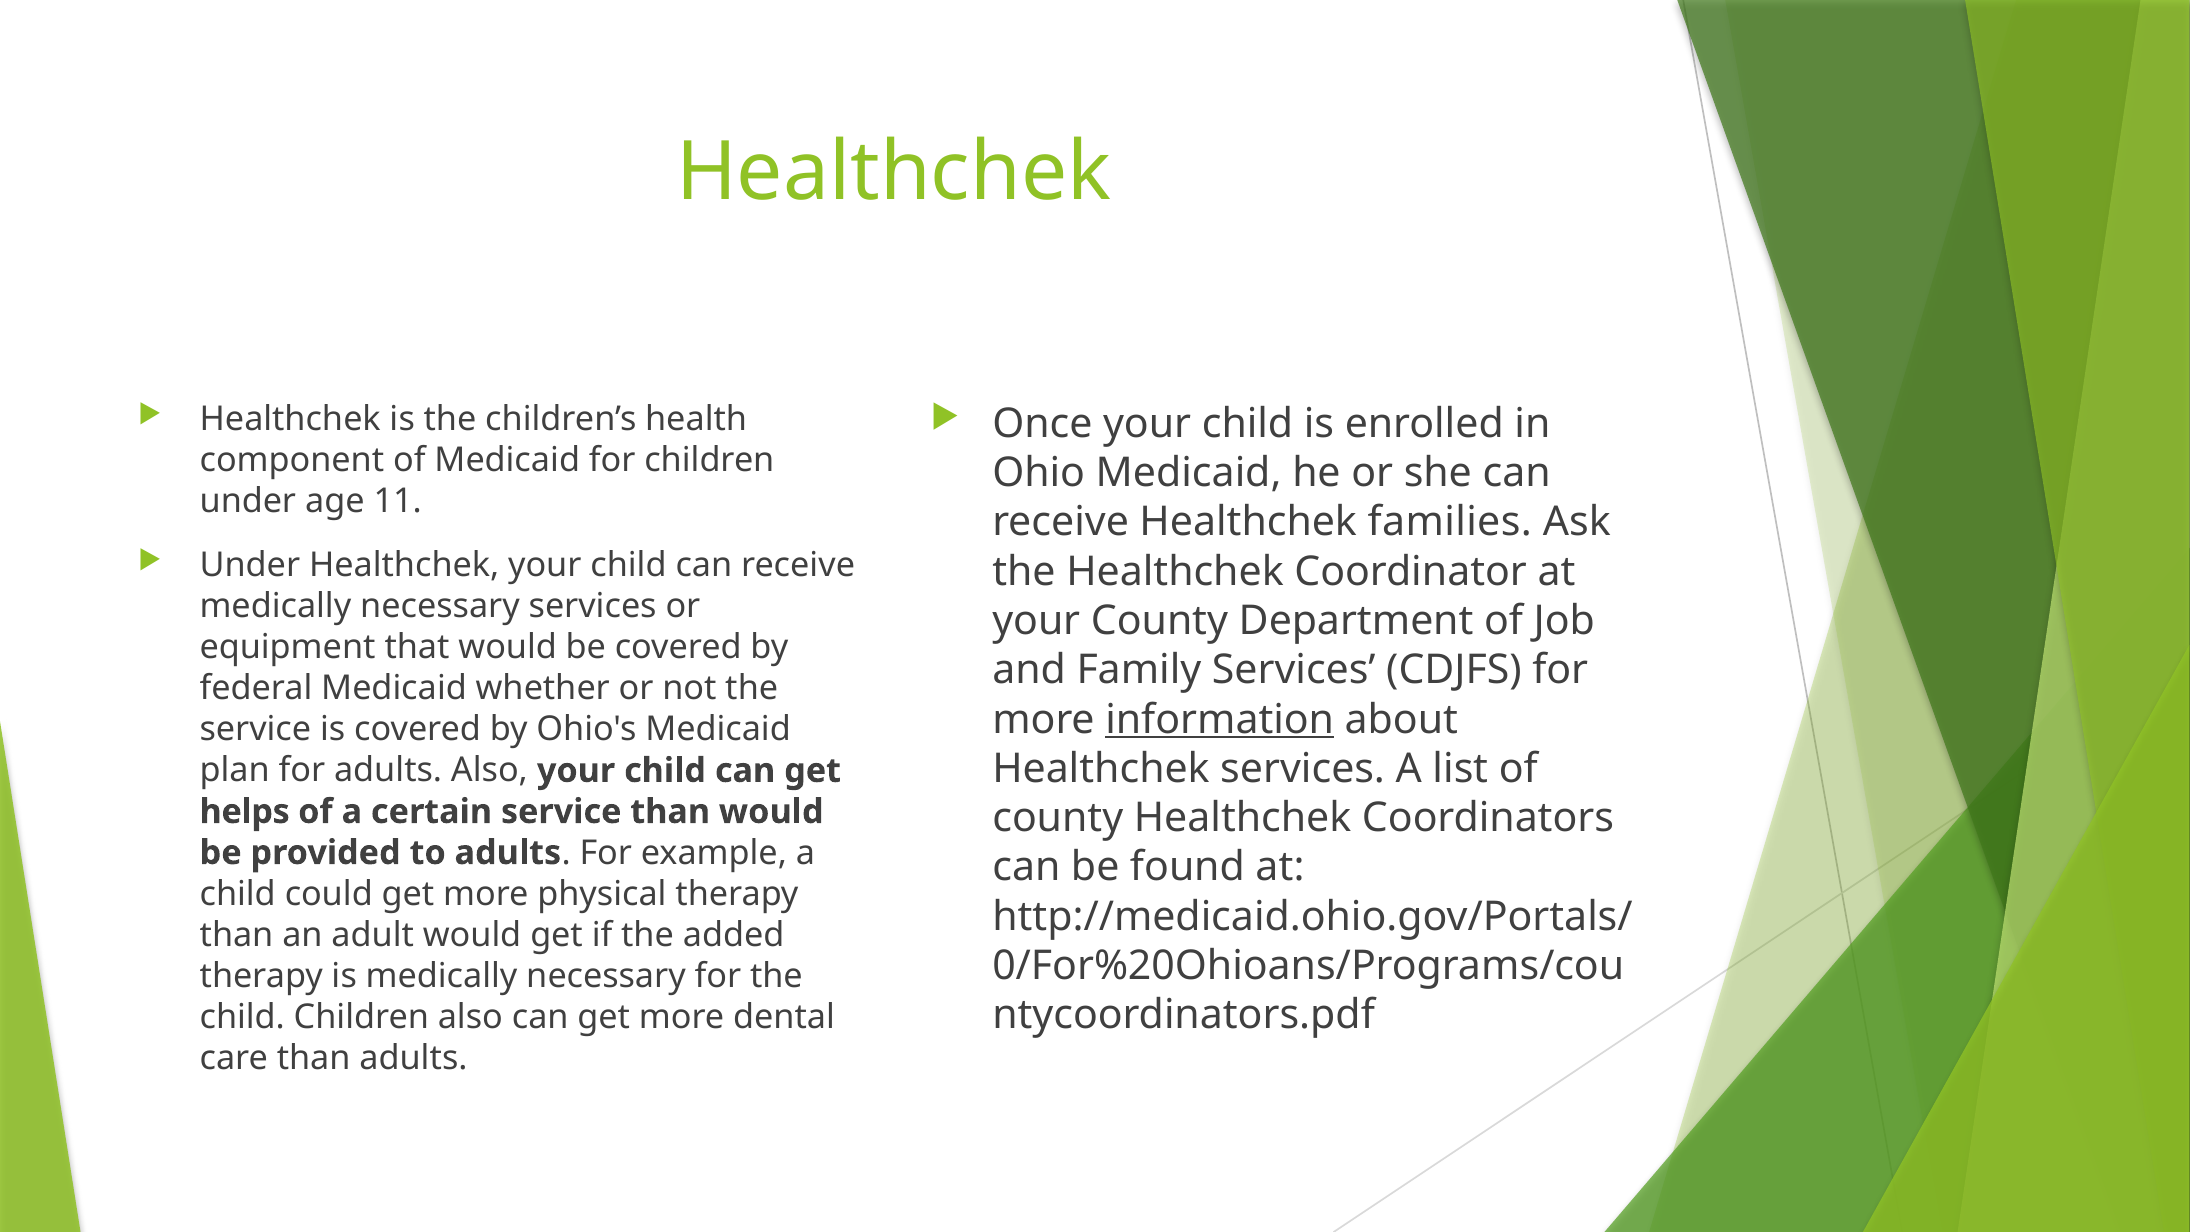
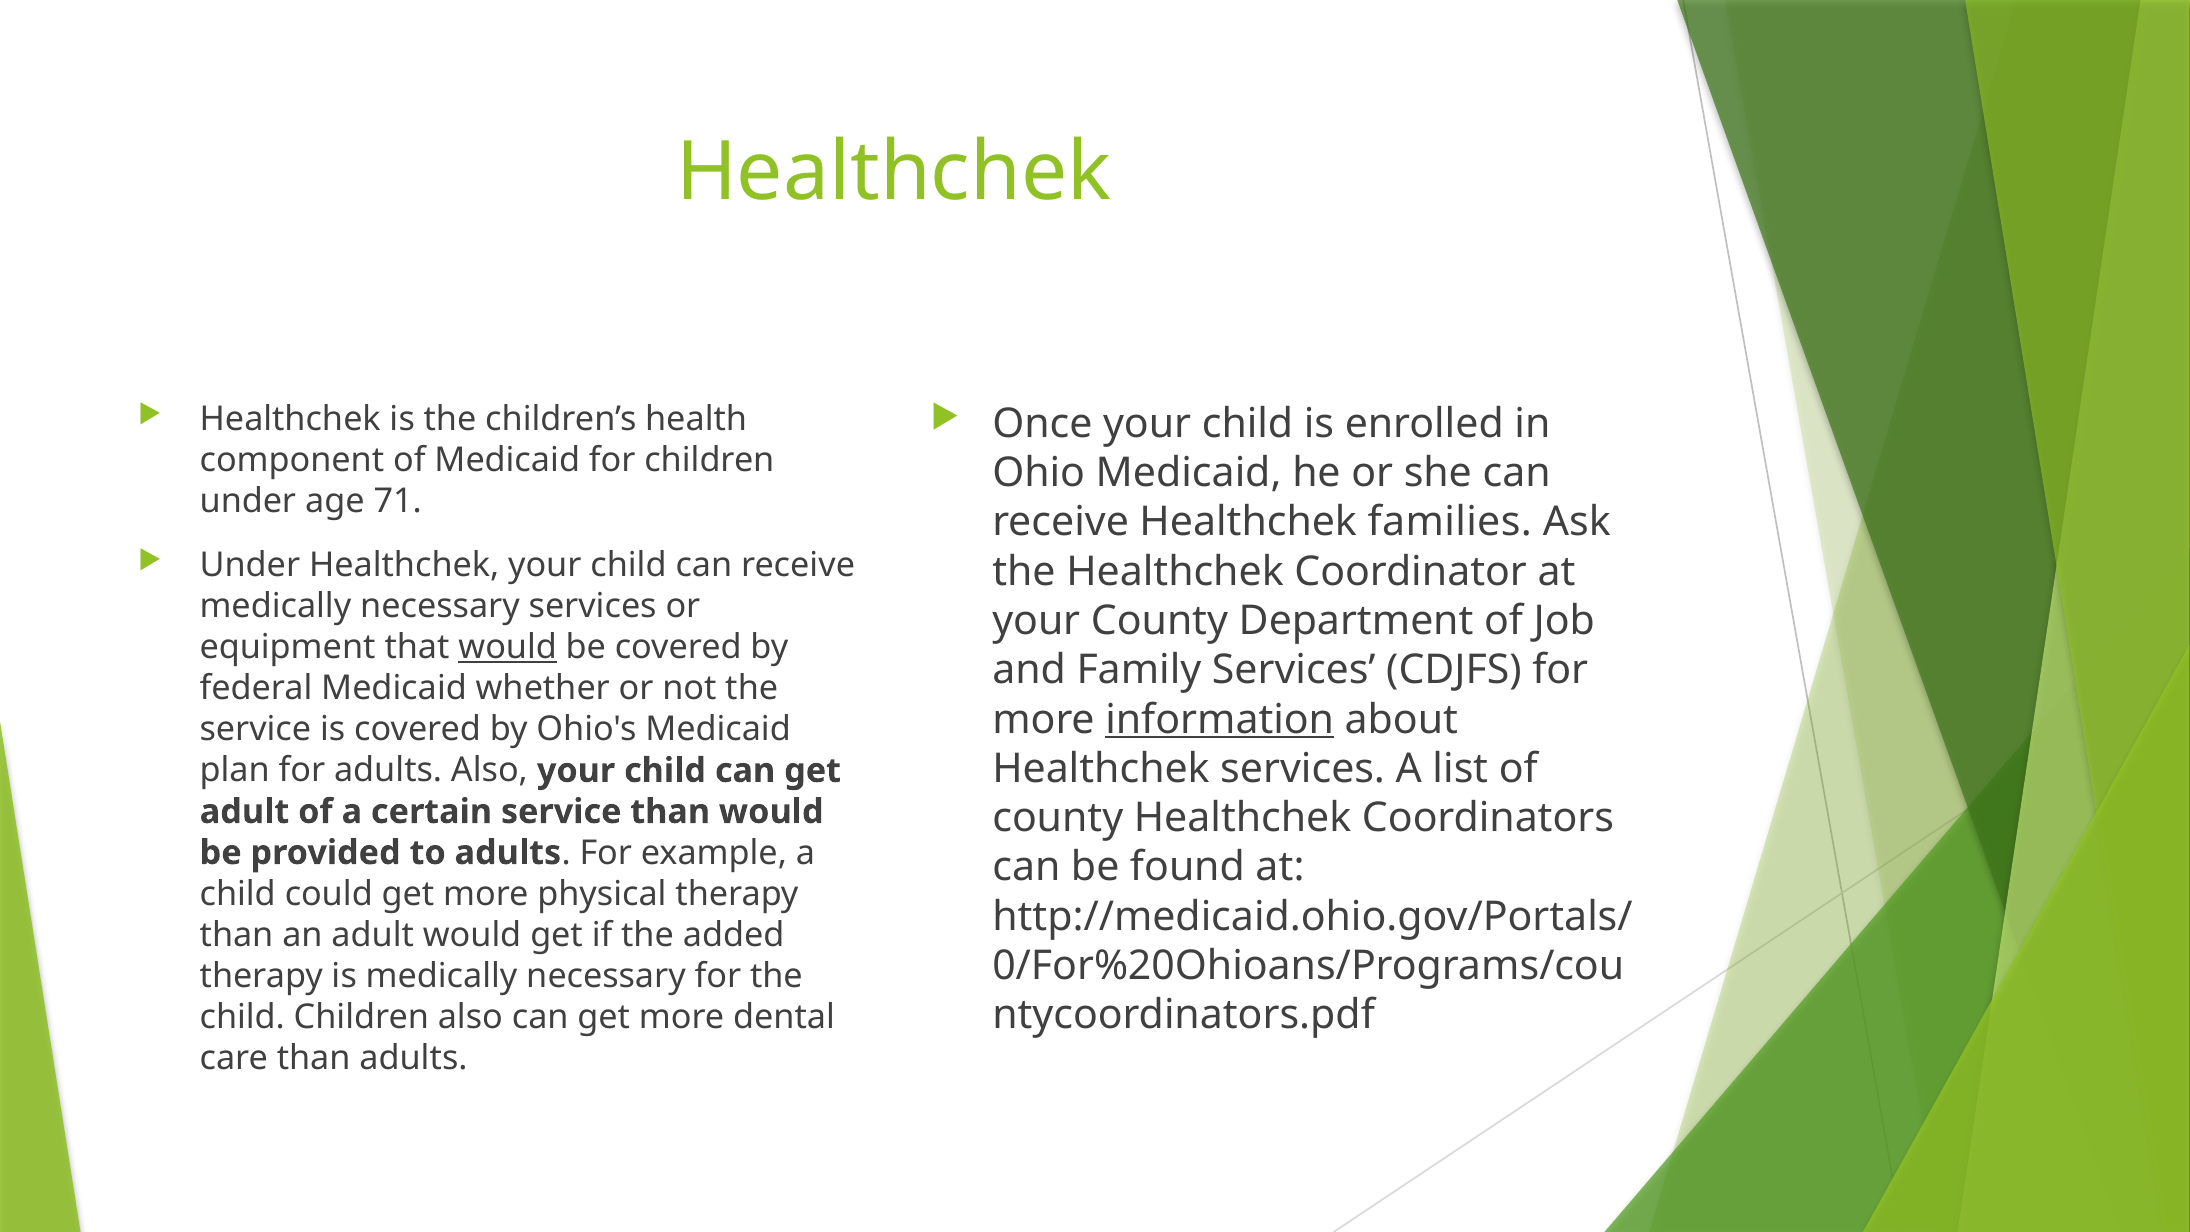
11: 11 -> 71 (398, 501)
would underline: none -> present (508, 647)
helps: helps -> adult (244, 812)
